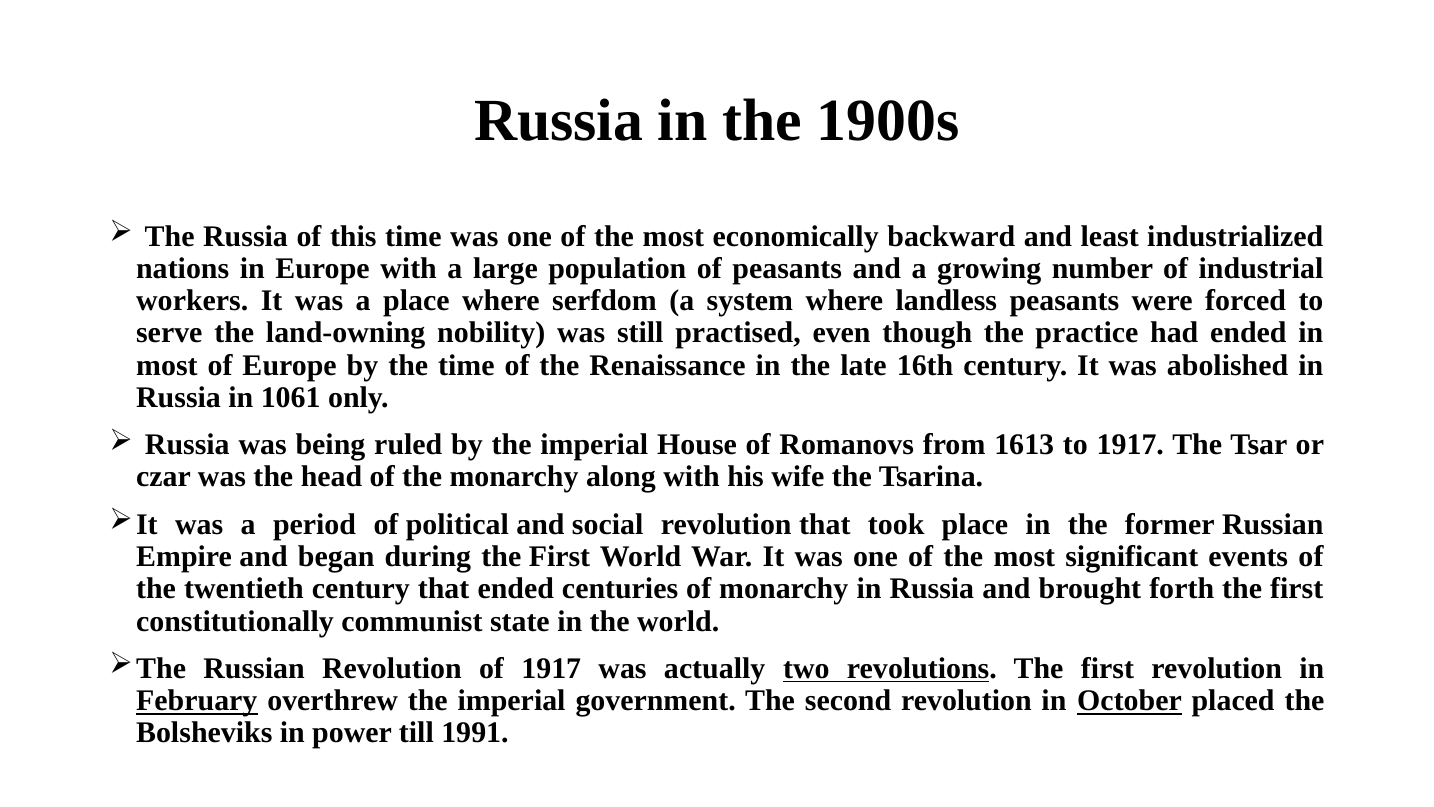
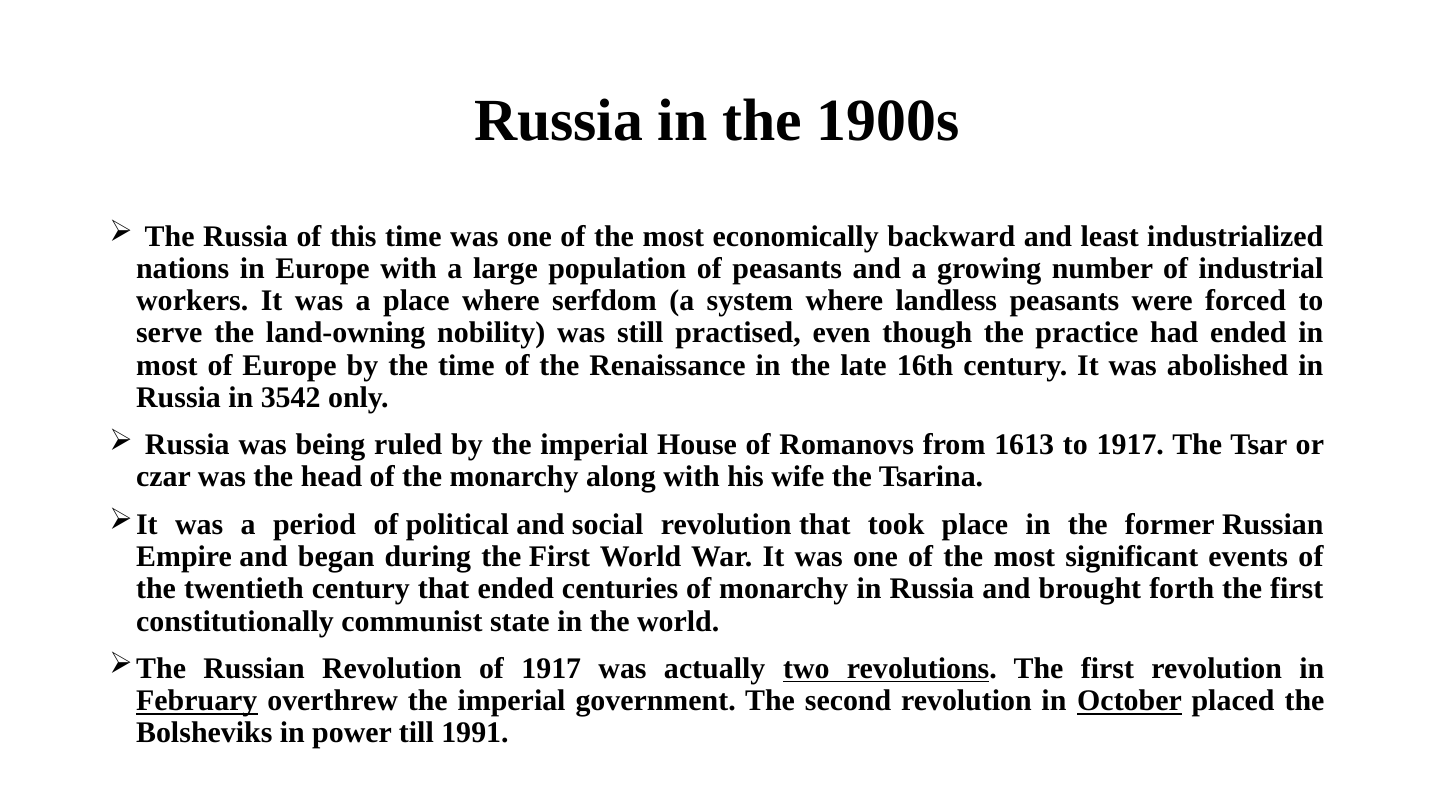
1061: 1061 -> 3542 (291, 397)
